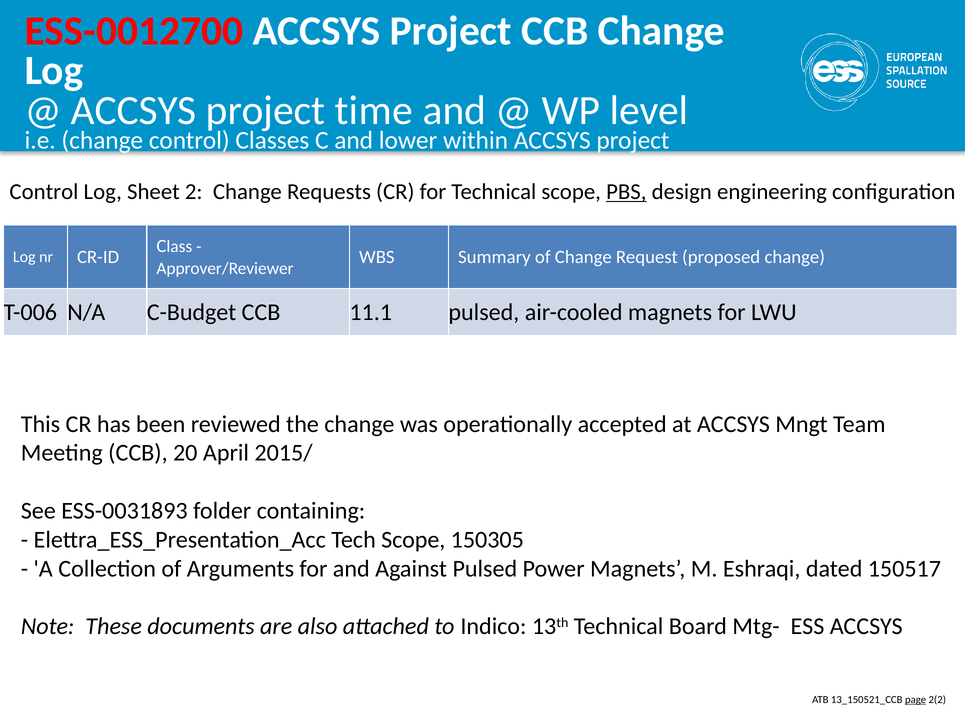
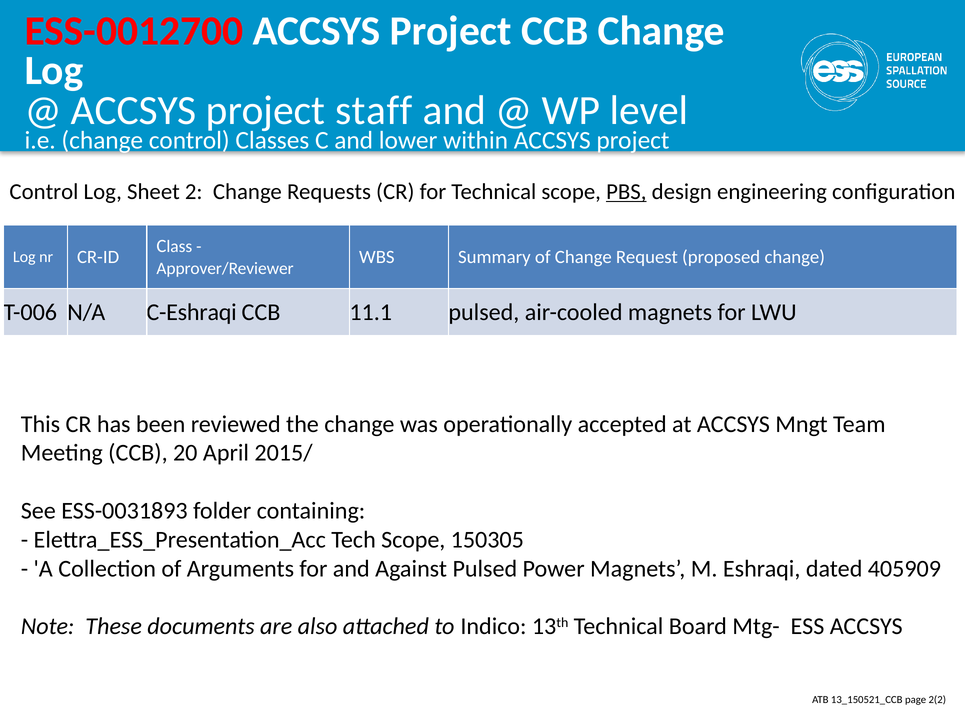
time: time -> staff (374, 111)
C-Budget: C-Budget -> C-Eshraqi (192, 313)
150517: 150517 -> 405909 (904, 569)
page underline: present -> none (916, 701)
